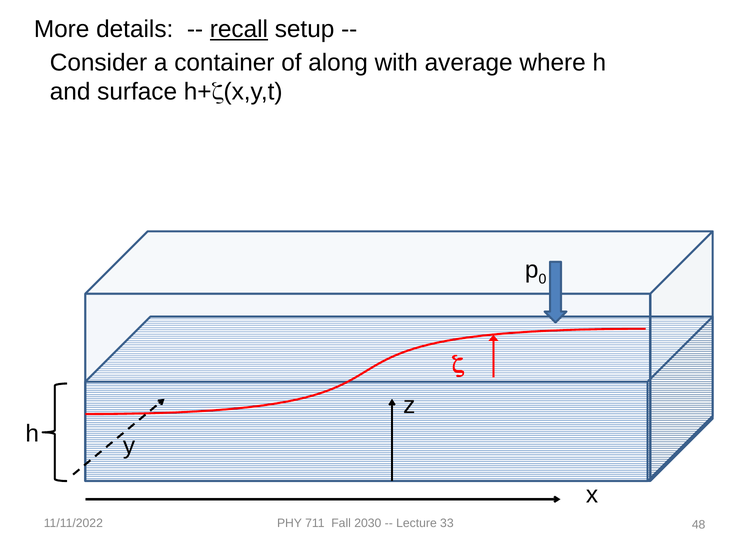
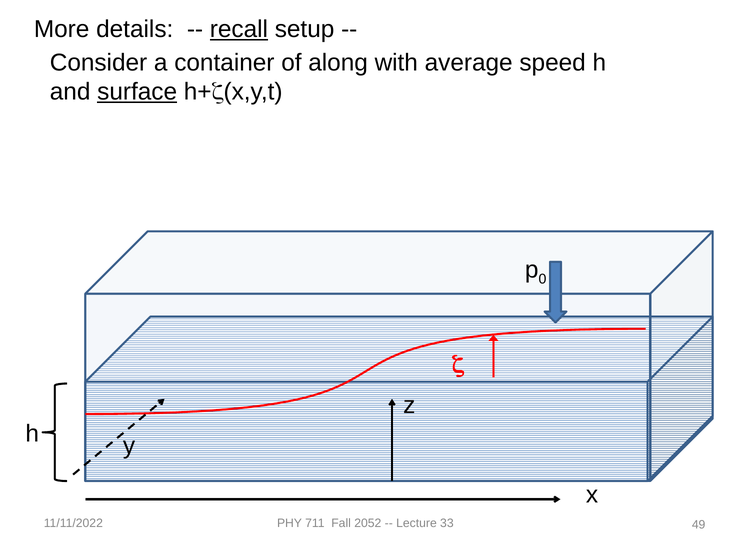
where: where -> speed (553, 63)
surface underline: none -> present (137, 92)
2030: 2030 -> 2052 (368, 524)
48: 48 -> 49 (699, 525)
